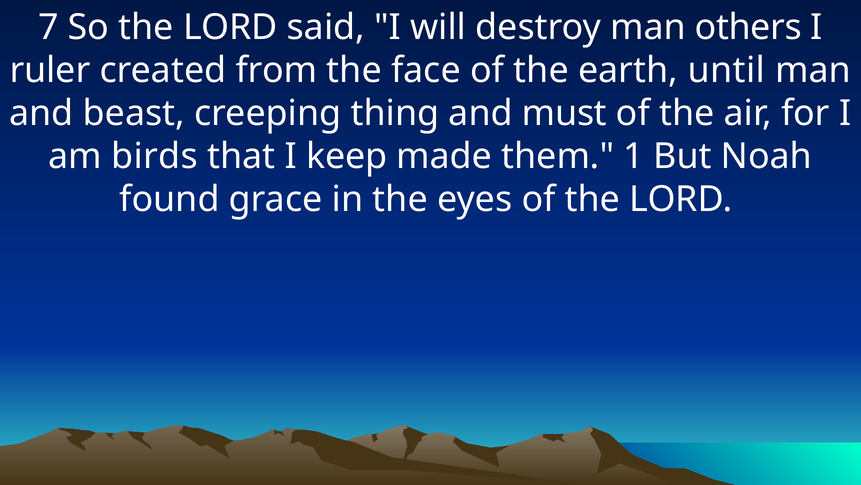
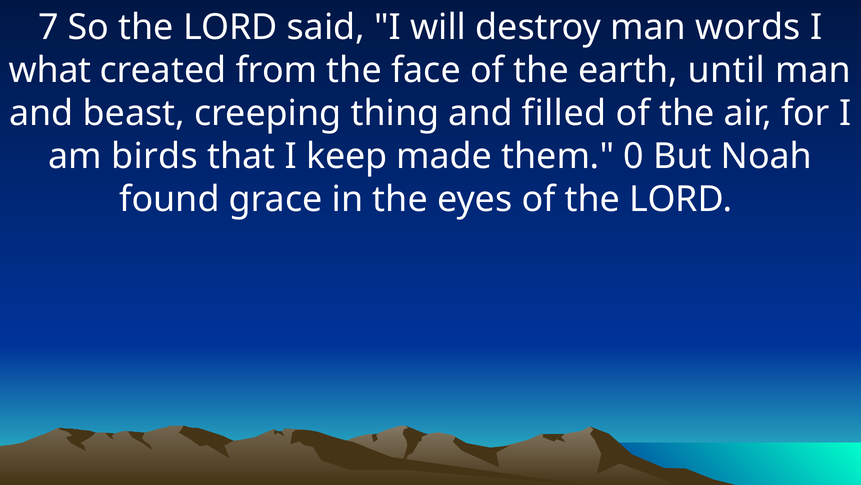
others: others -> words (748, 27)
ruler: ruler -> what (50, 70)
must: must -> filled (564, 113)
1: 1 -> 0 (634, 156)
